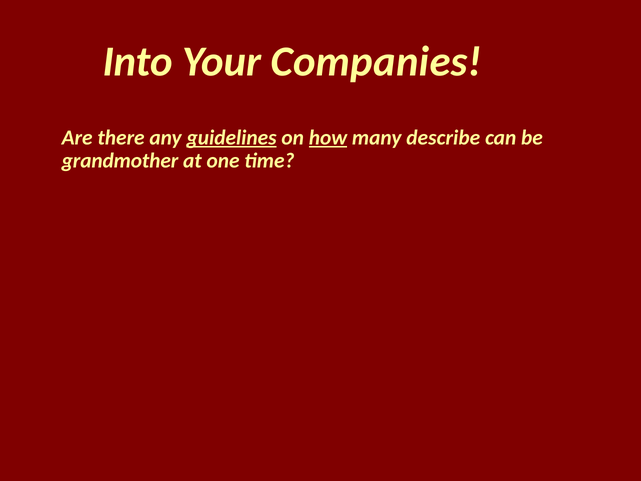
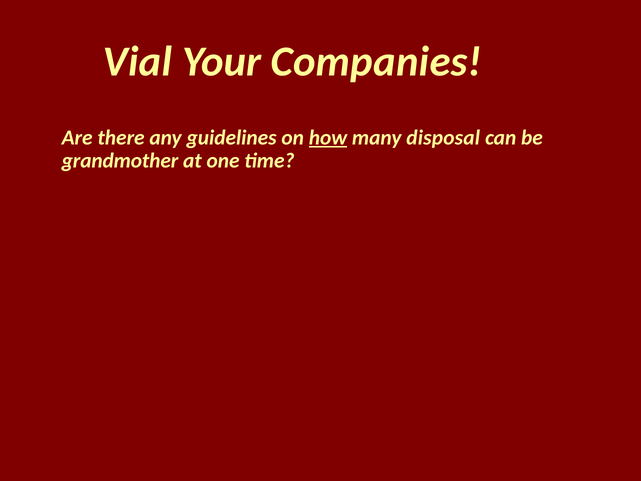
Into: Into -> Vial (137, 62)
guidelines underline: present -> none (232, 137)
describe: describe -> disposal (443, 137)
